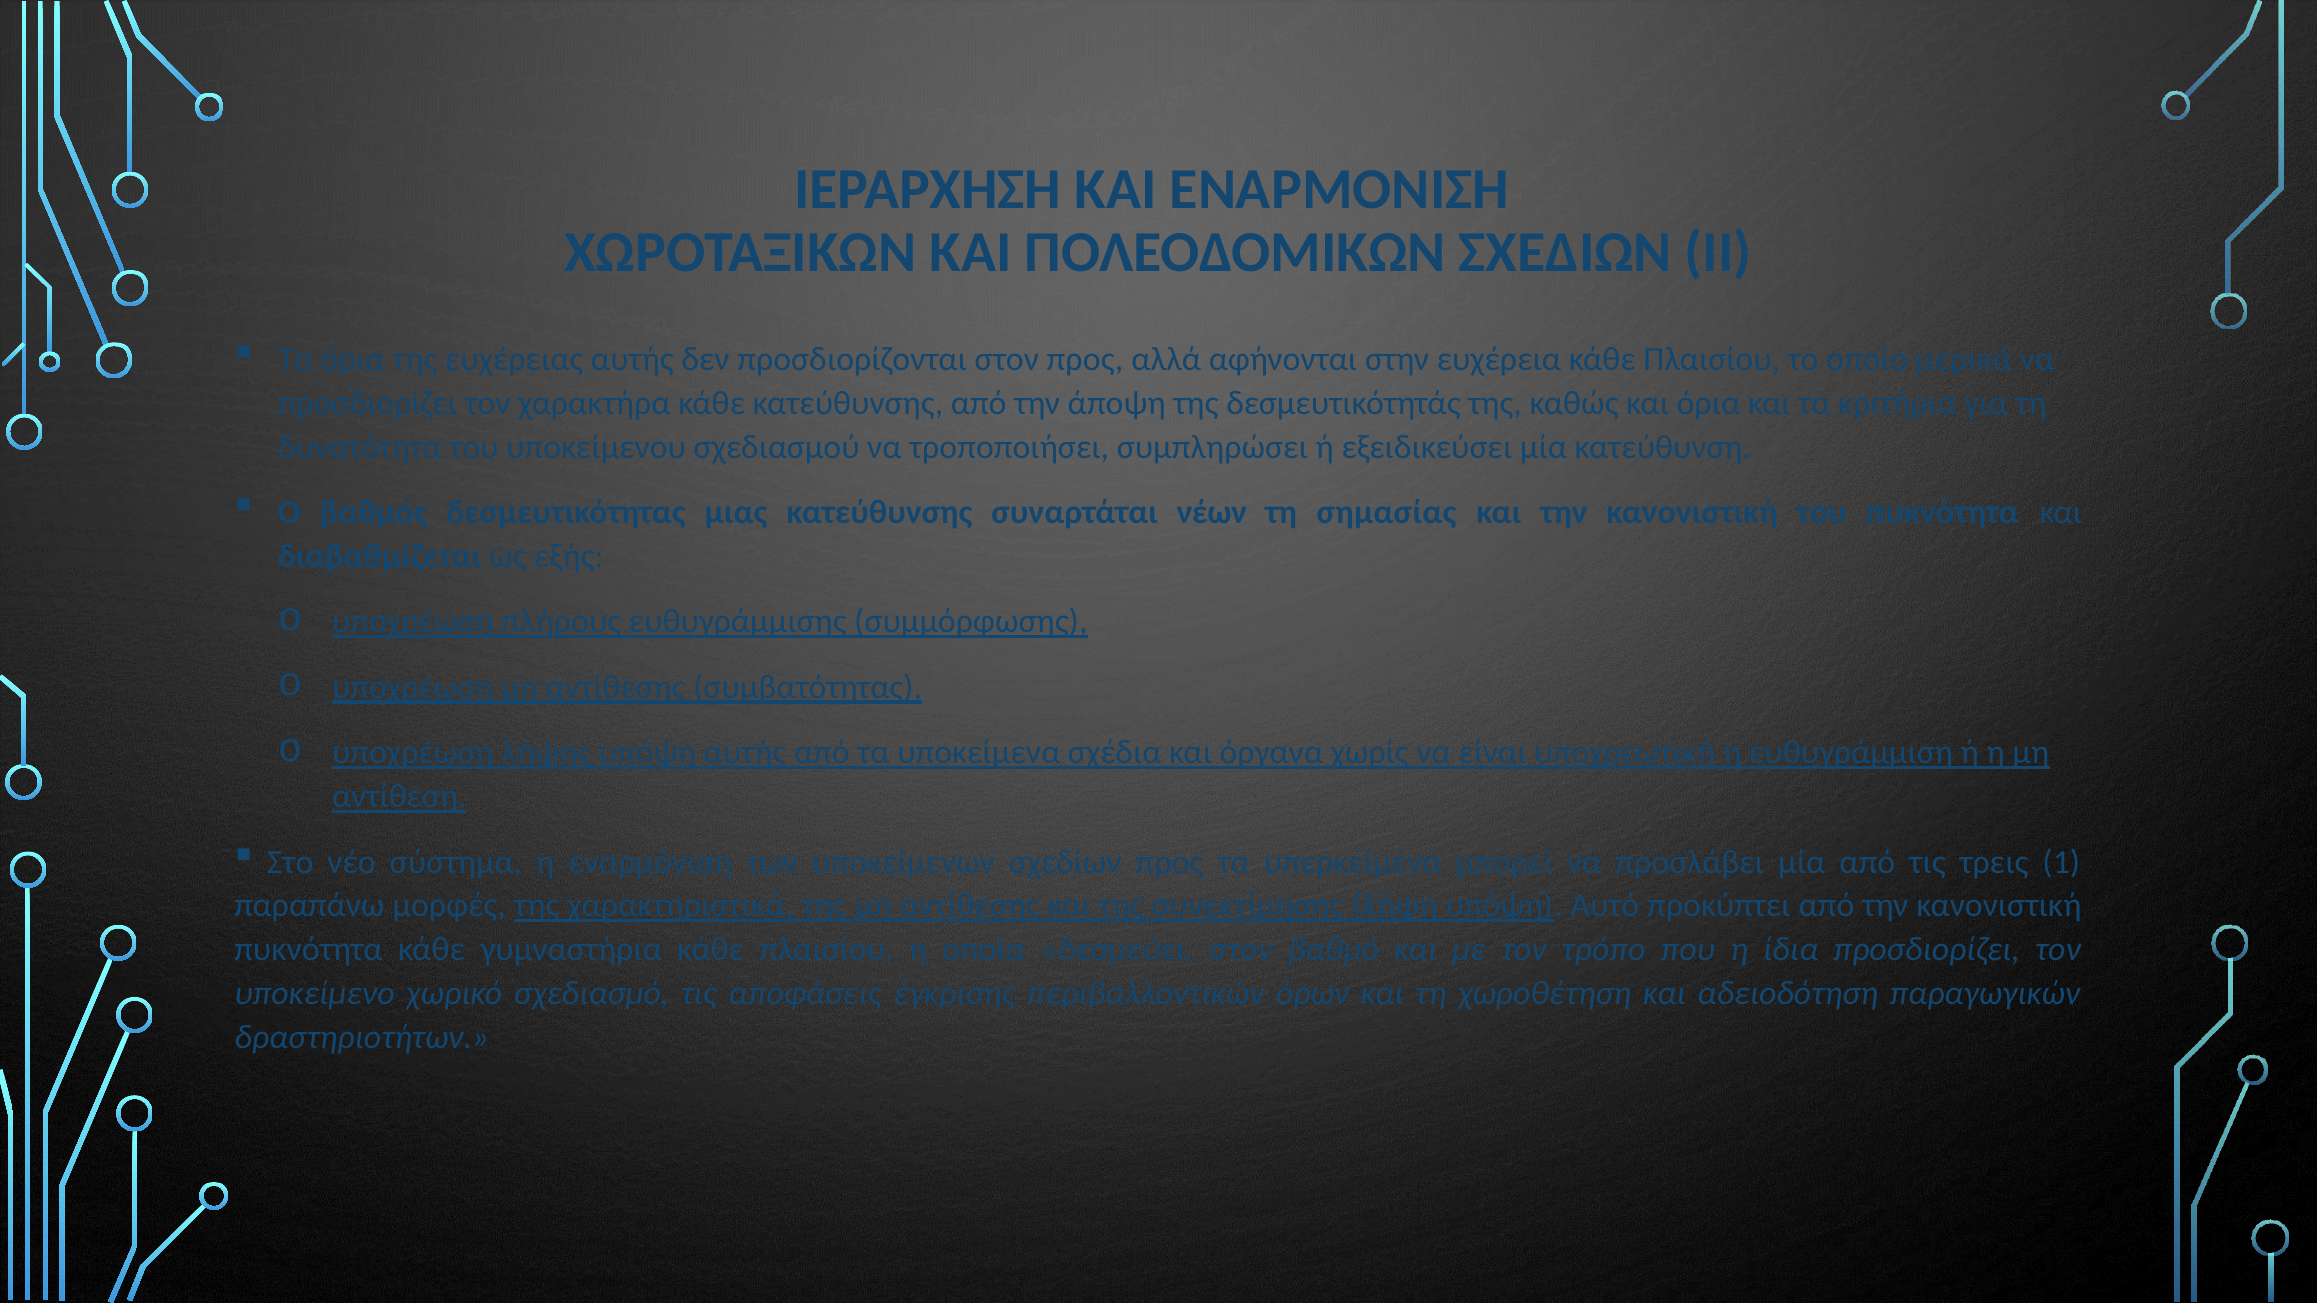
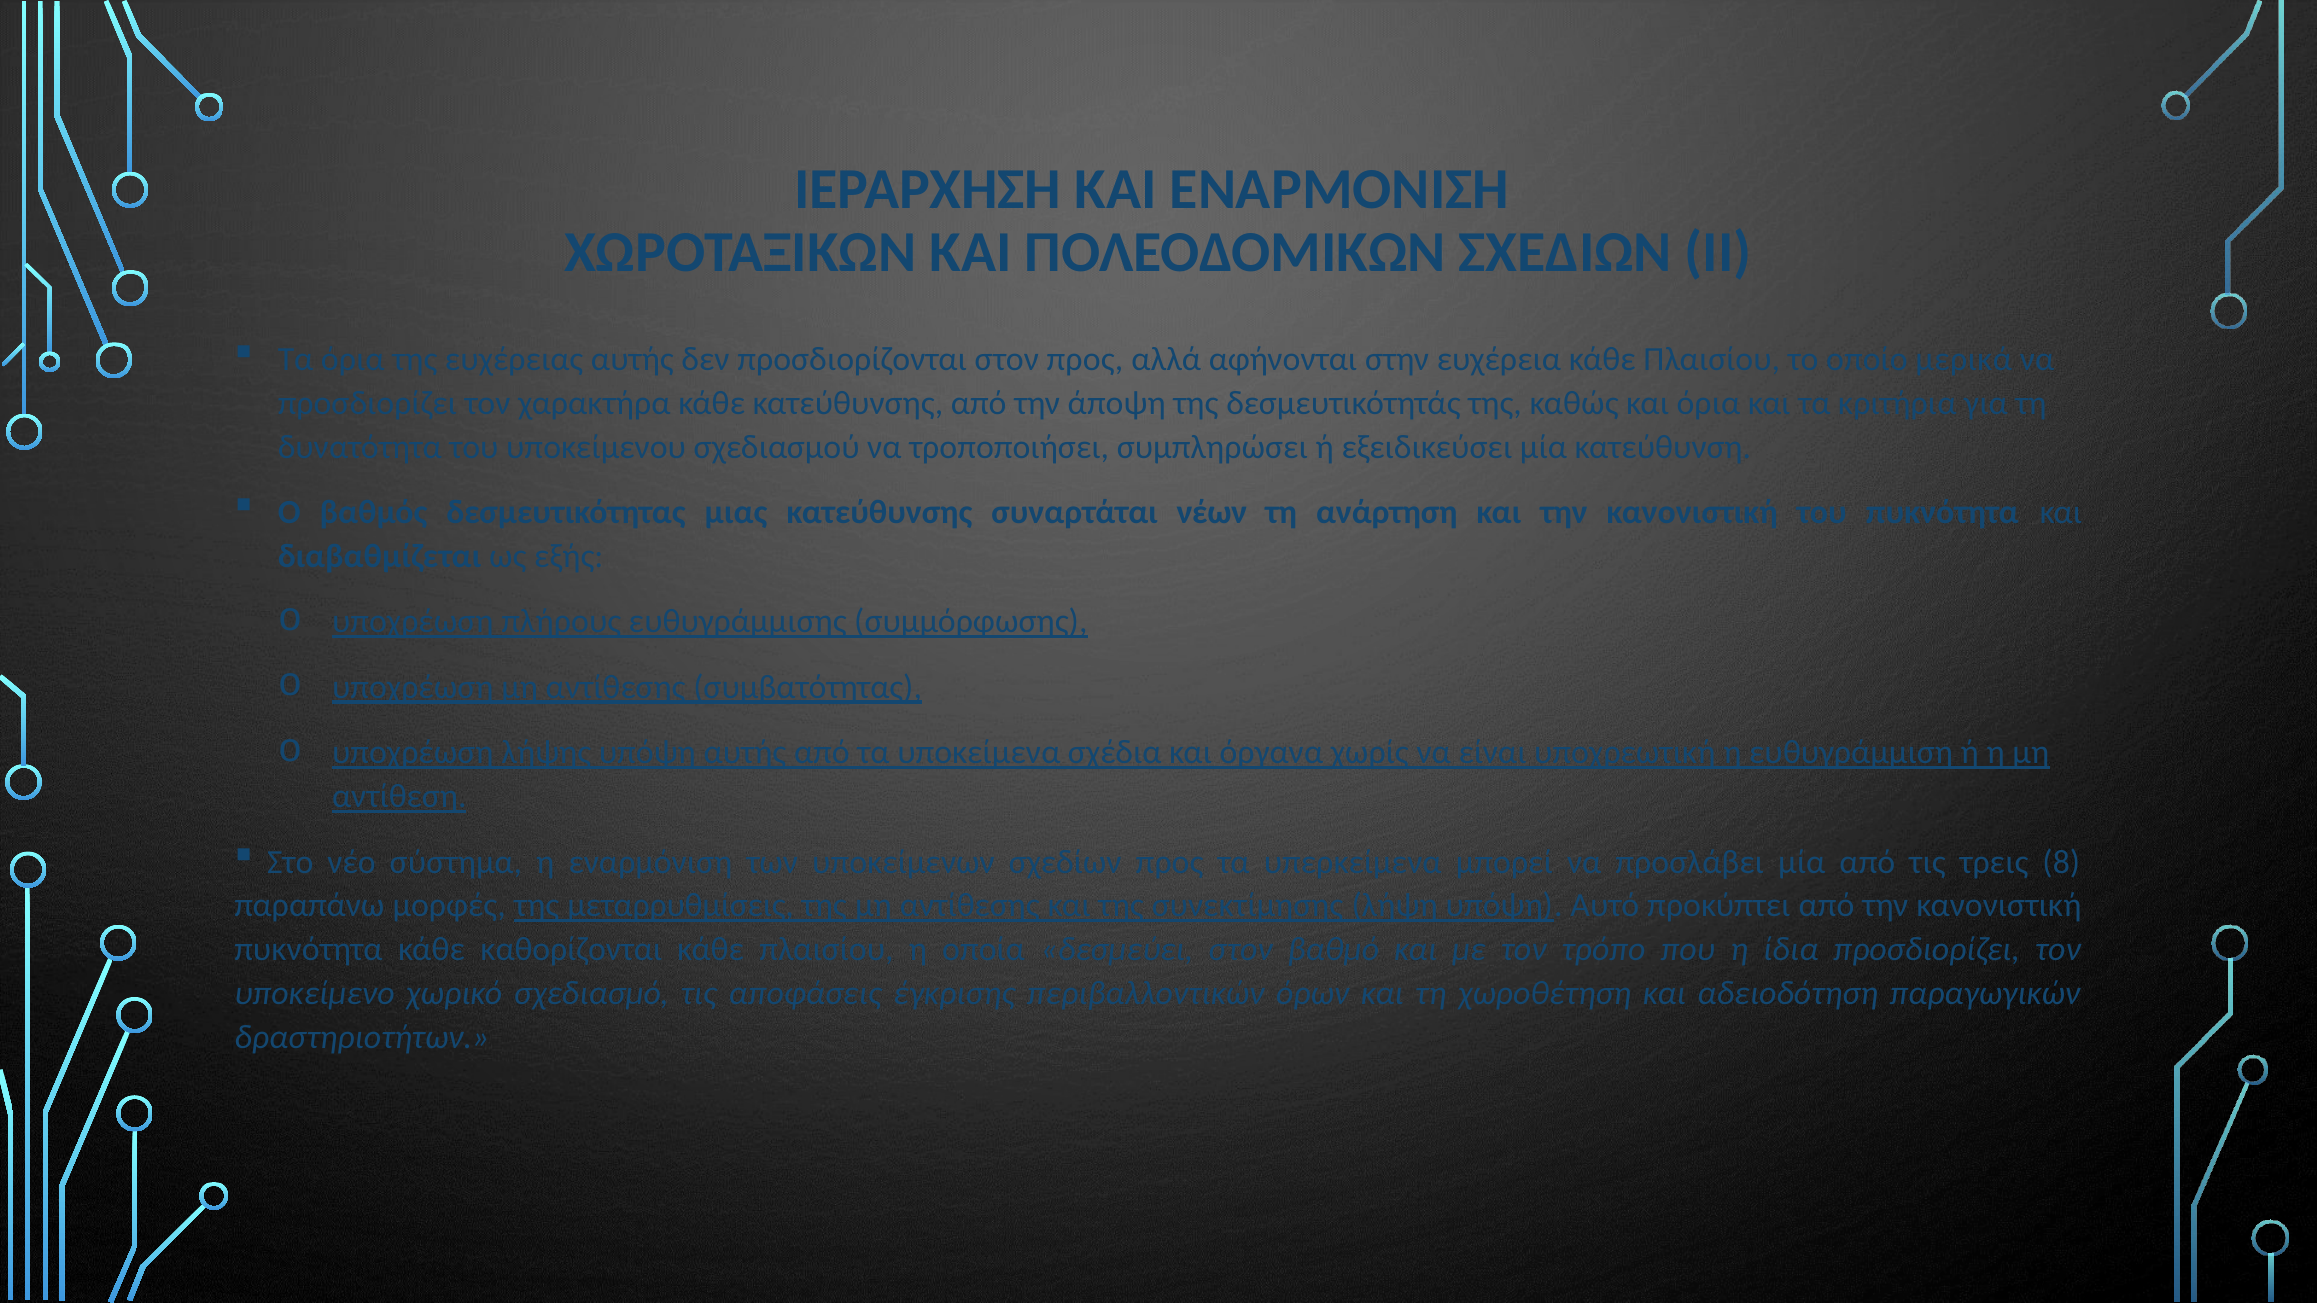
σημασίας: σημασίας -> ανάρτηση (1387, 513)
1: 1 -> 8 (2061, 862)
χαρακτηριστικά: χαρακτηριστικά -> μεταρρυθμίσεις (681, 906)
γυμναστήρια: γυμναστήρια -> καθορίζονται (571, 950)
